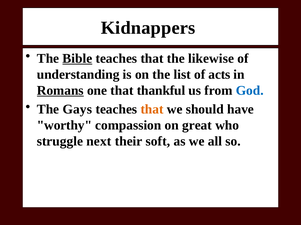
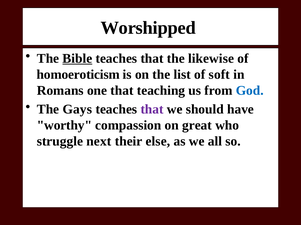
Kidnappers: Kidnappers -> Worshipped (148, 28)
understanding: understanding -> homoeroticism (78, 75)
acts: acts -> soft (219, 75)
Romans underline: present -> none (60, 91)
thankful: thankful -> teaching (161, 91)
that colour: orange -> purple (152, 109)
soft: soft -> else (158, 142)
